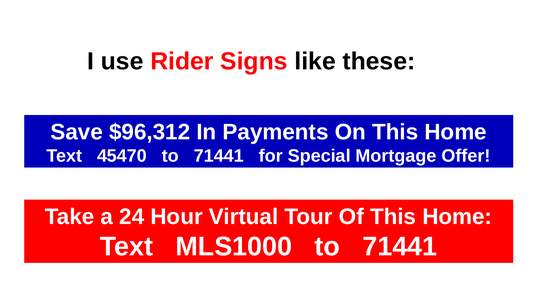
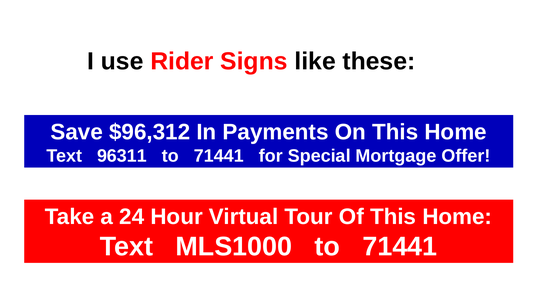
45470: 45470 -> 96311 (122, 156)
